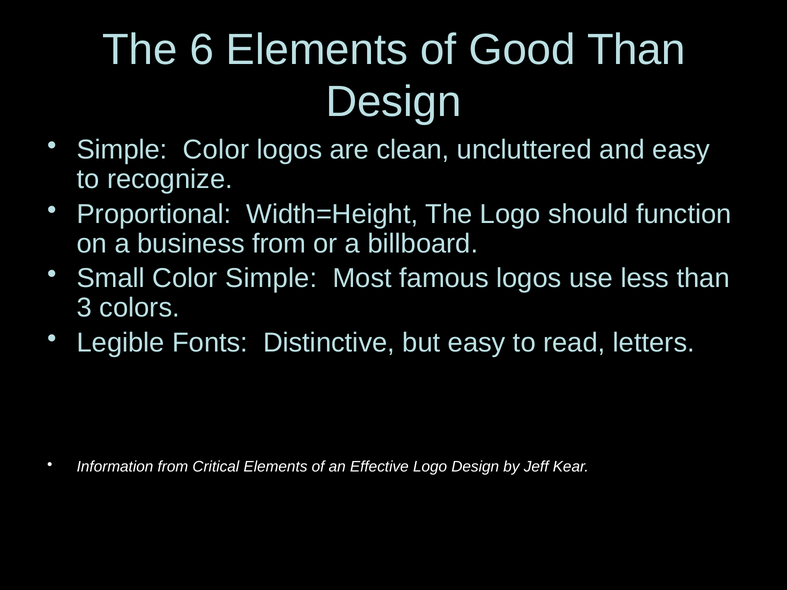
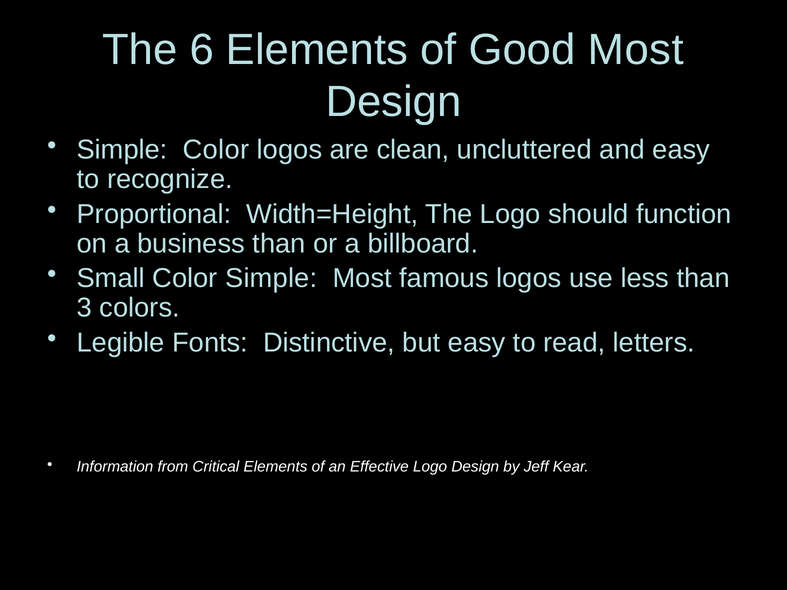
Good Than: Than -> Most (636, 50)
business from: from -> than (279, 244)
